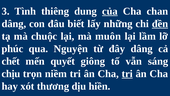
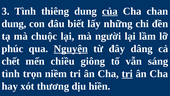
dâng: dâng -> dung (14, 24)
đền underline: present -> none (160, 24)
muôn: muôn -> người (108, 36)
Nguyện underline: none -> present (71, 49)
quyết: quyết -> chiều (63, 61)
chịu: chịu -> tình (11, 73)
